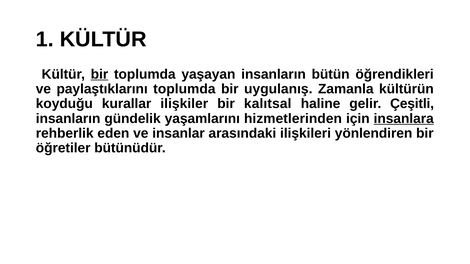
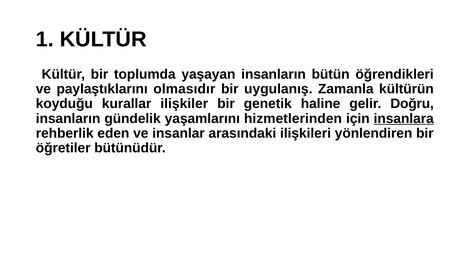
bir underline: present -> none (99, 74)
paylaştıklarını toplumda: toplumda -> olmasıdır (184, 89)
kalıtsal: kalıtsal -> genetik (268, 104)
Çeşitli: Çeşitli -> Doğru (412, 104)
